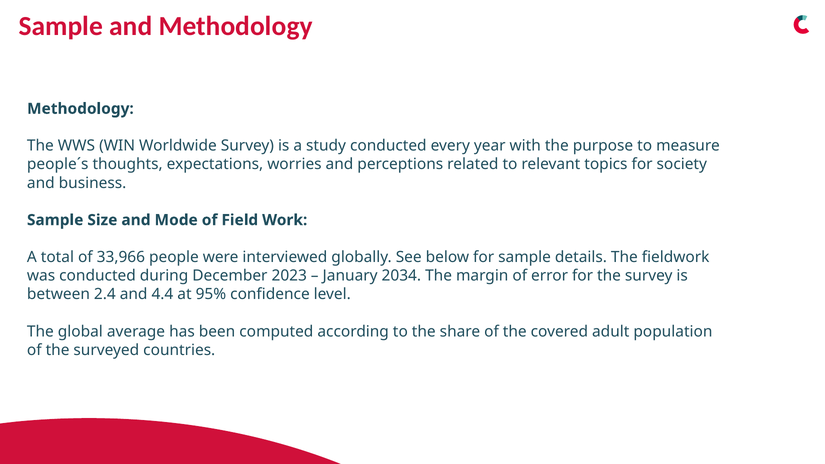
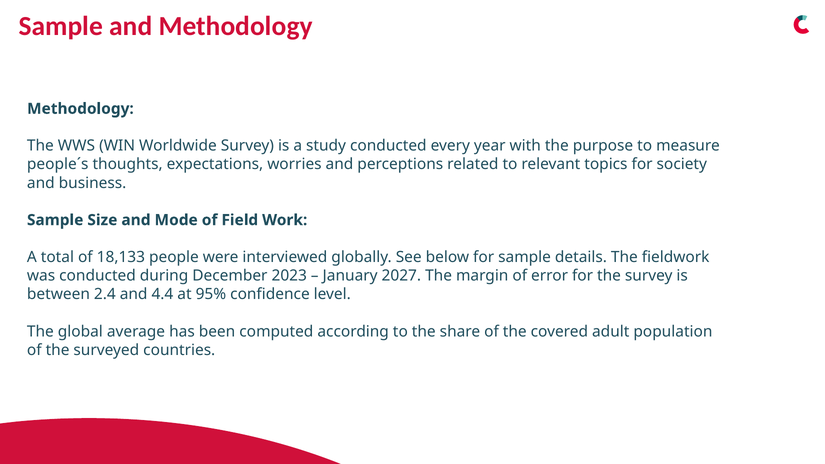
33,966: 33,966 -> 18,133 (121, 257)
2034: 2034 -> 2027 (401, 276)
